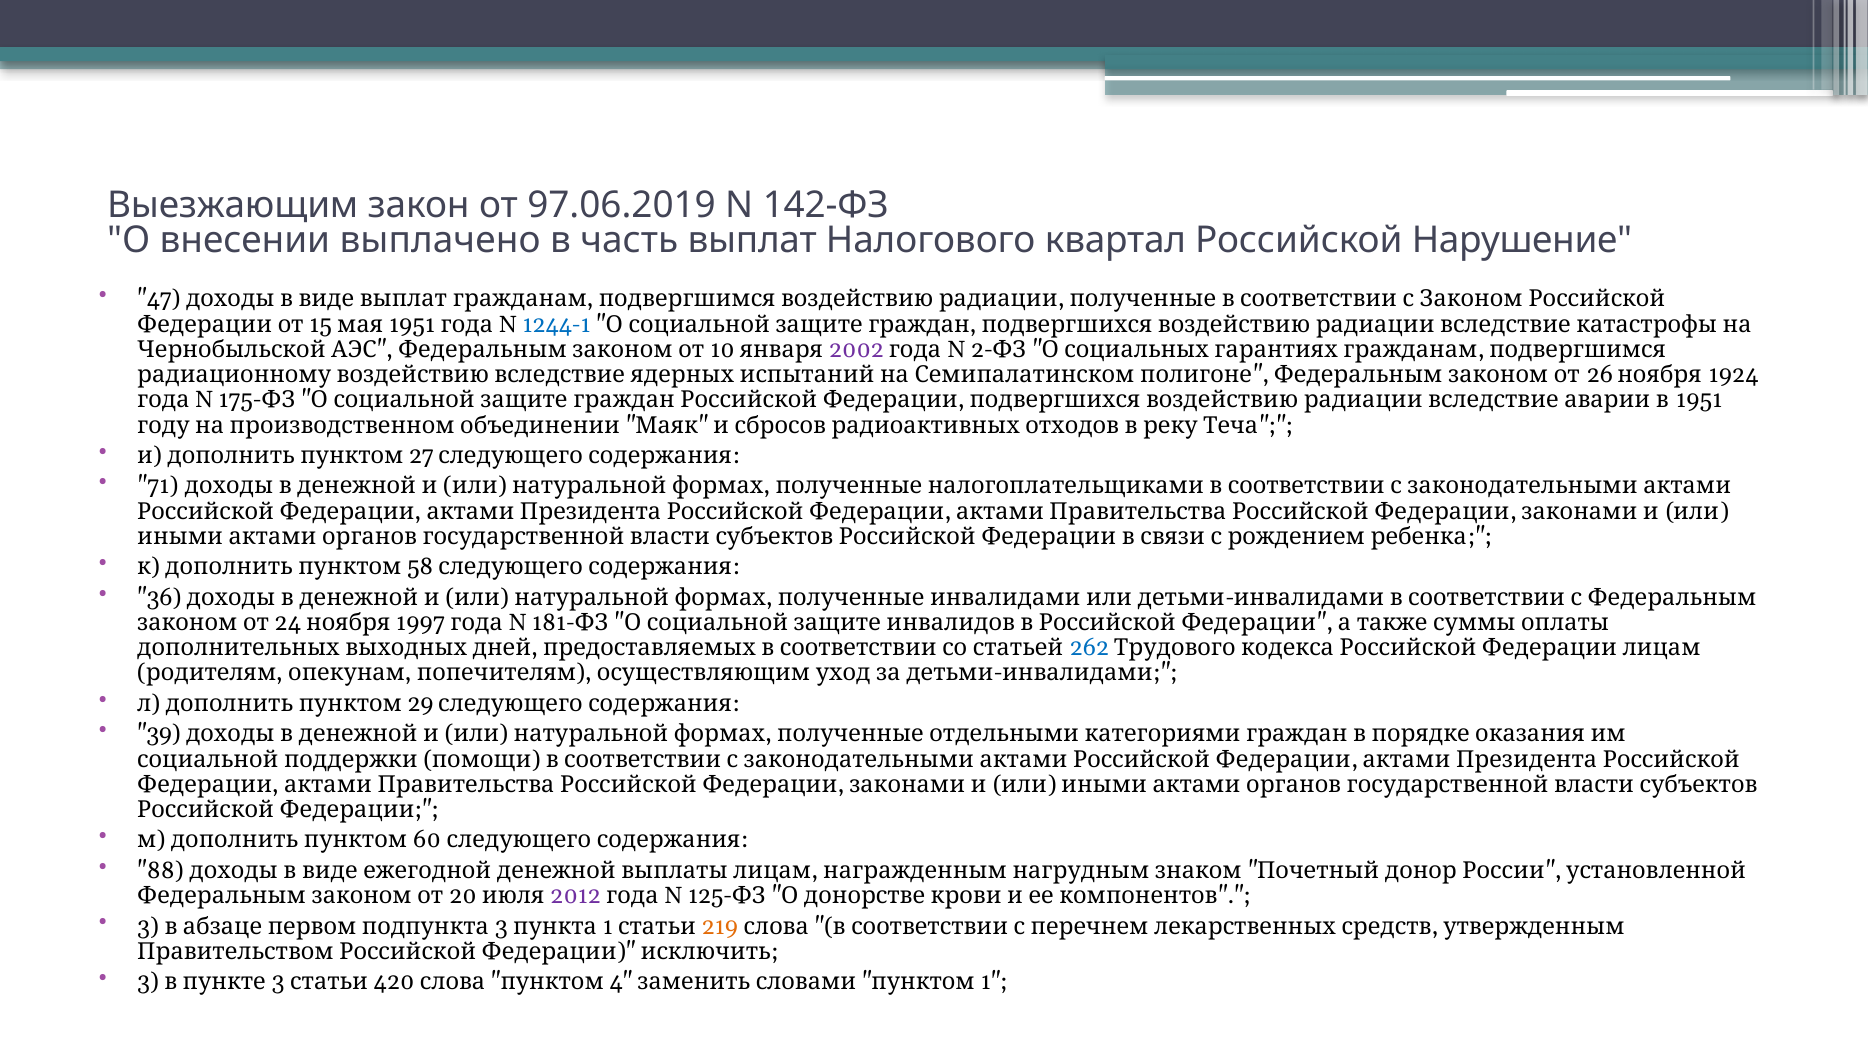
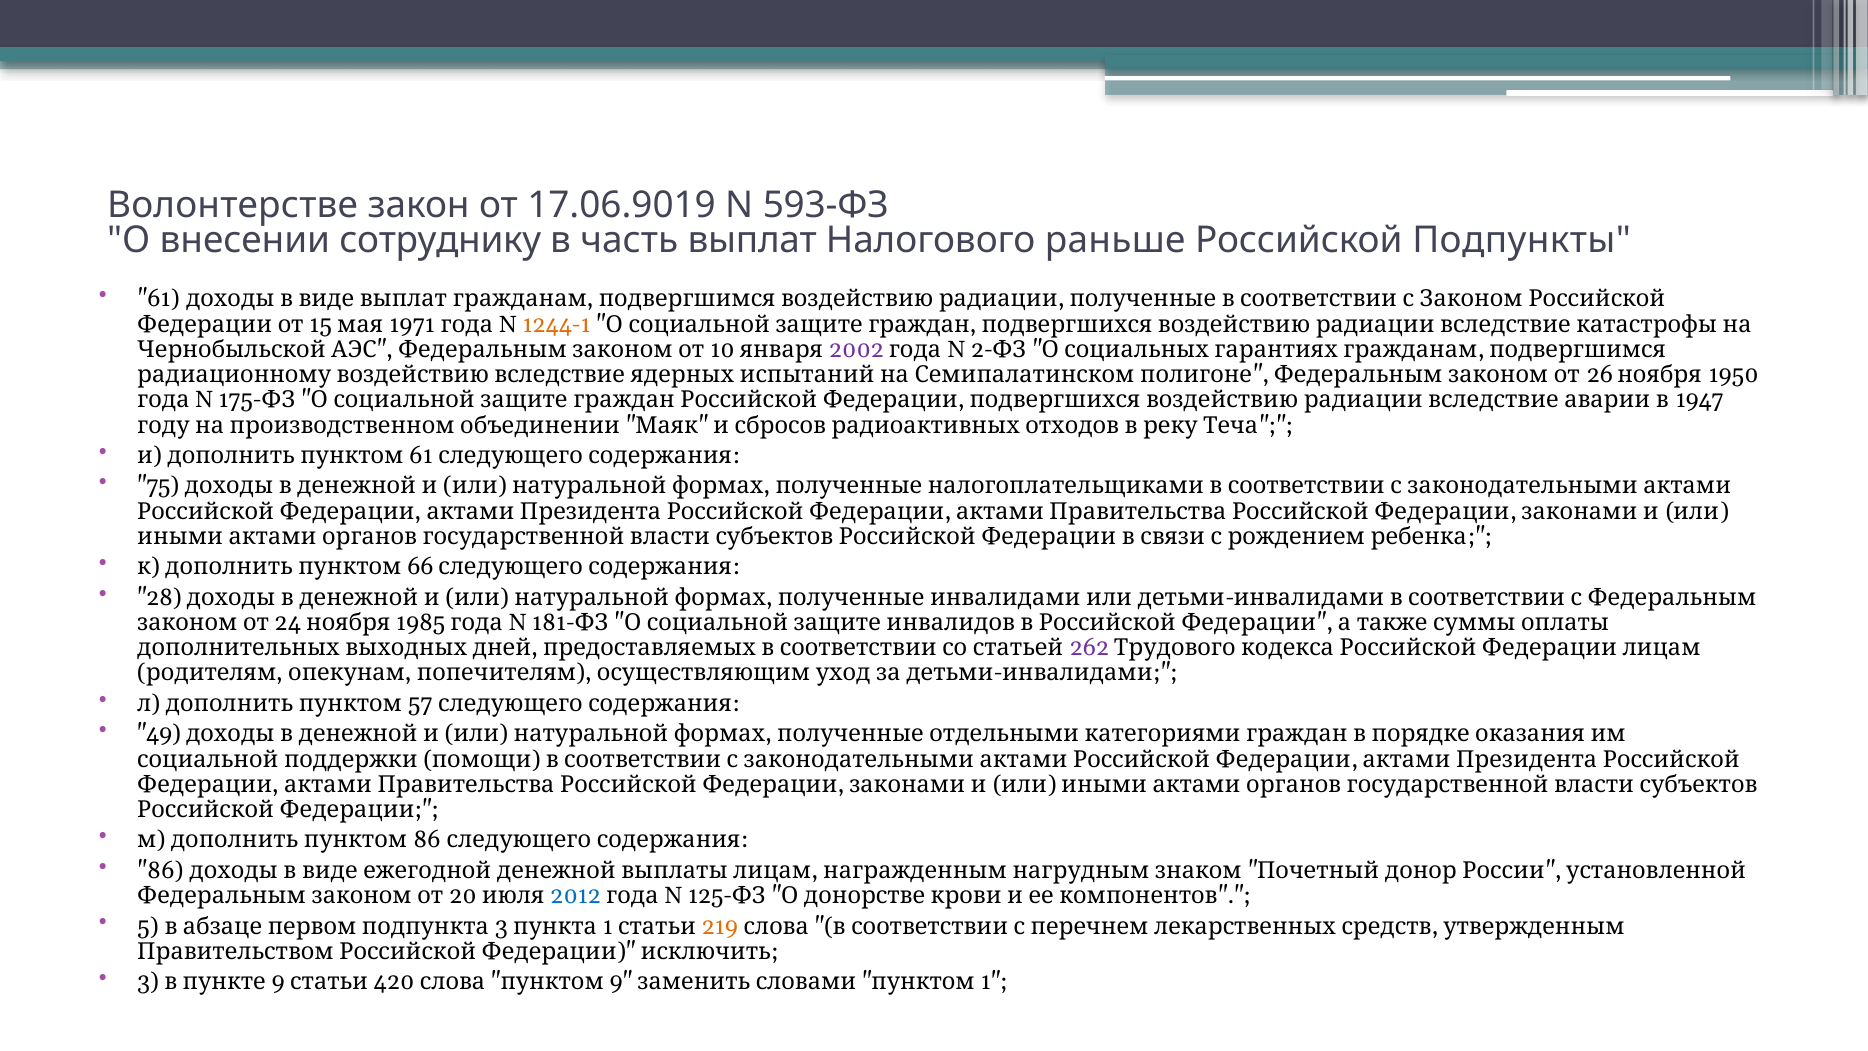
Выезжающим: Выезжающим -> Волонтерстве (233, 205)
97.06.2019: 97.06.2019 -> 17.06.9019 (622, 205)
142-ФЗ: 142-ФЗ -> 593-ФЗ (826, 205)
выплачено: выплачено -> сотруднику (440, 241)
квартал: квартал -> раньше (1115, 241)
Нарушение: Нарушение -> Подпункты (1522, 241)
47: 47 -> 61 (159, 299)
15 1951: 1951 -> 1971 (412, 324)
1244-1 colour: blue -> orange (557, 324)
1924: 1924 -> 1950 (1734, 375)
1951: 1951 -> 1947 (1700, 400)
27: 27 -> 61 (421, 456)
71: 71 -> 75 (158, 486)
58: 58 -> 66 (420, 567)
36: 36 -> 28 (159, 597)
1997: 1997 -> 1985 (421, 623)
262 colour: blue -> purple (1089, 648)
29: 29 -> 57 (420, 703)
39: 39 -> 49 (159, 734)
60: 60 -> 86 (427, 840)
88: 88 -> 86 (160, 870)
2012 colour: purple -> blue (576, 896)
3: 3 -> 5 (148, 926)
3: 3 -> 9 (278, 982)
4: 4 -> 9 (621, 982)
